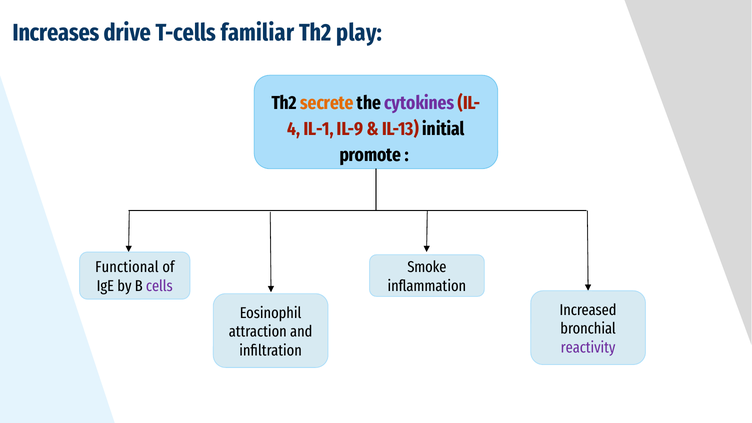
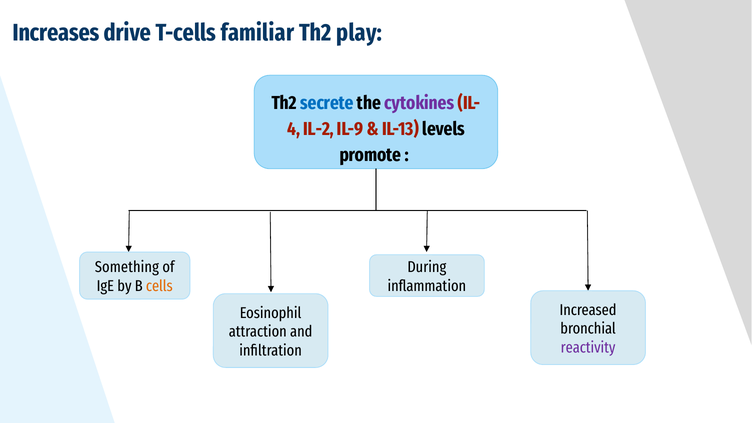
secrete colour: orange -> blue (327, 103)
IL-1: IL-1 -> IL-2 (319, 129)
initial: initial -> levels (444, 129)
Functional: Functional -> Something (127, 267)
Smoke: Smoke -> During (427, 267)
cells colour: purple -> orange (159, 286)
